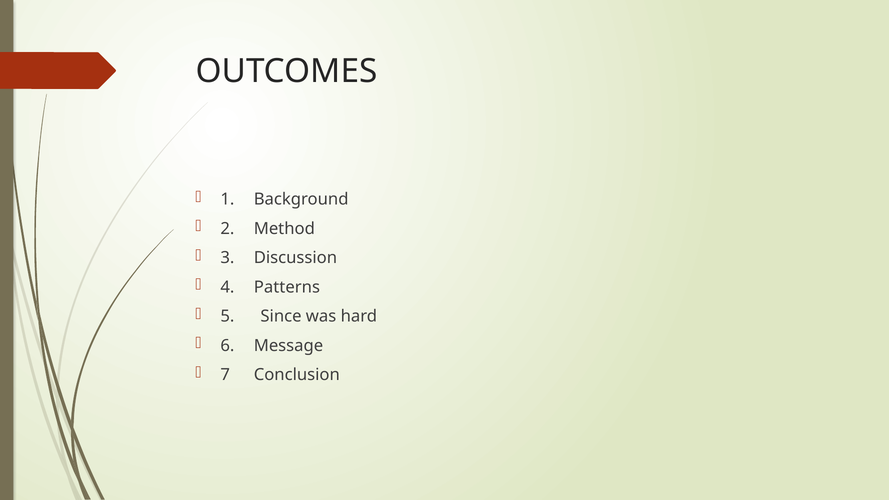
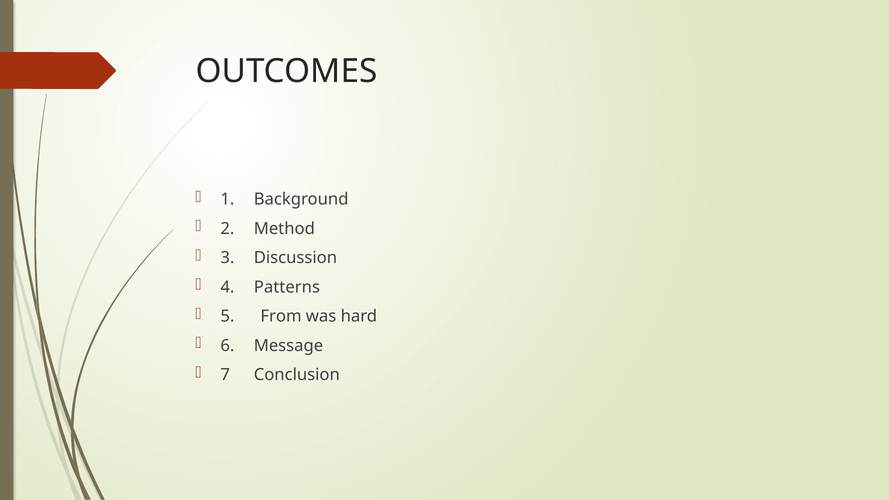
Since: Since -> From (281, 316)
